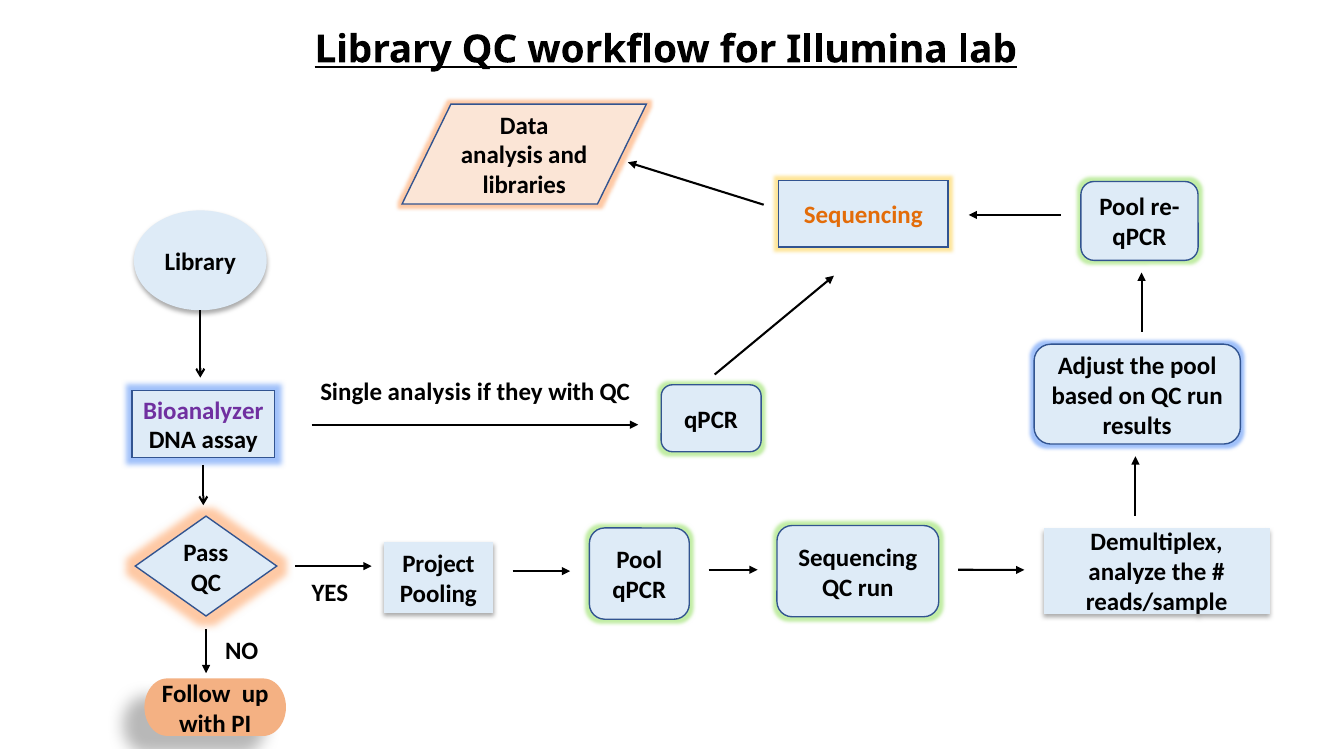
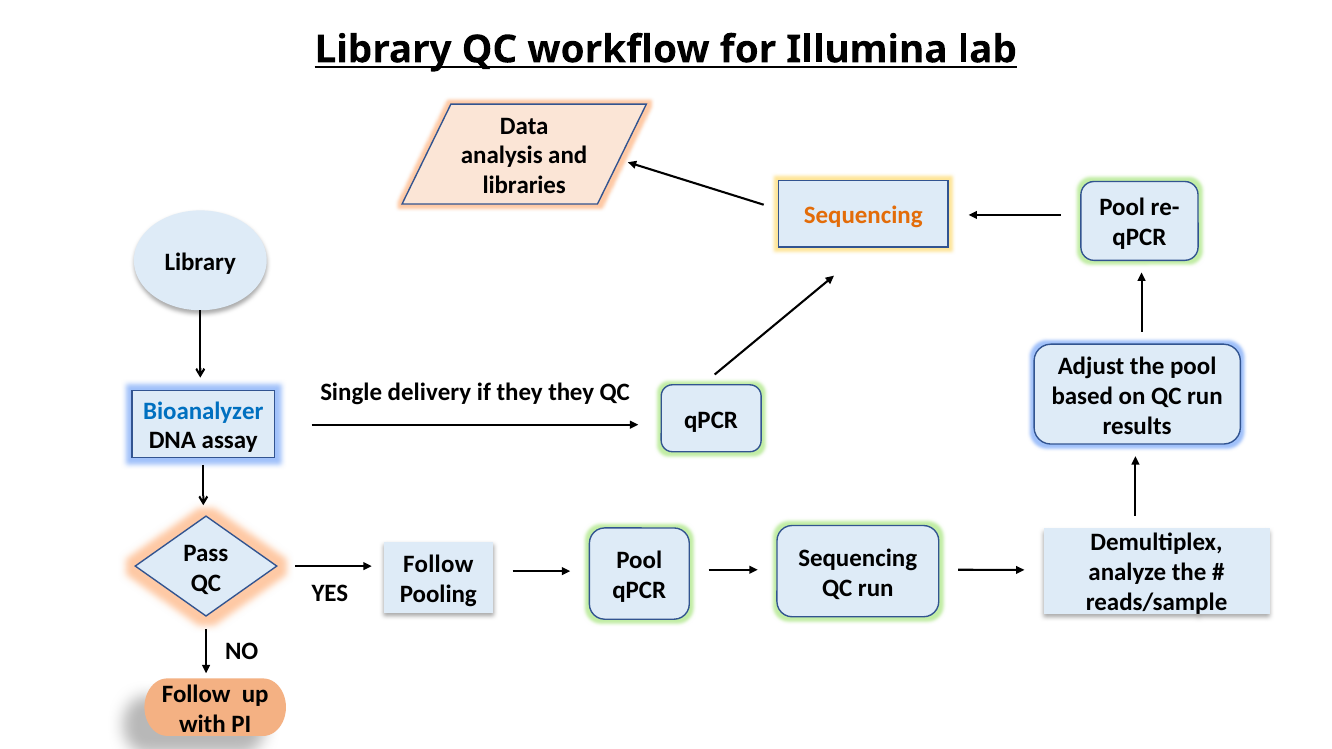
Single analysis: analysis -> delivery (429, 392)
they with: with -> they (571, 392)
Bioanalyzer colour: purple -> blue (203, 411)
Project: Project -> Follow (438, 564)
